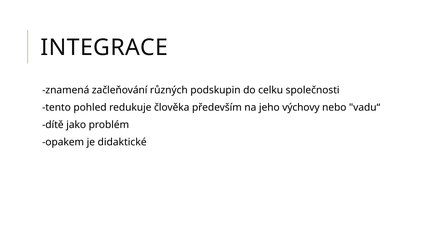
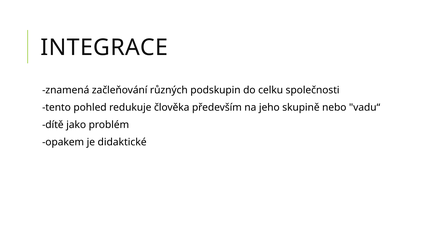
výchovy: výchovy -> skupině (301, 108)
